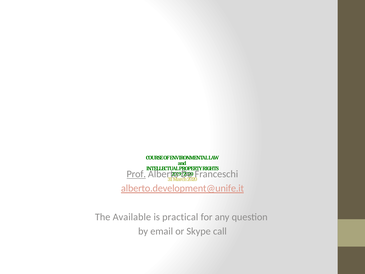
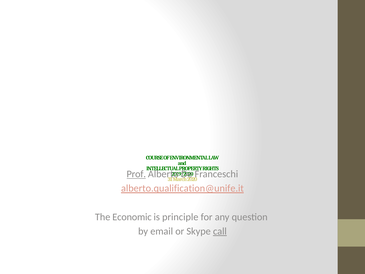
alberto.development@unife.it: alberto.development@unife.it -> alberto.qualification@unife.it (182, 188)
Available: Available -> Economic (132, 217)
practical: practical -> principle (180, 217)
call underline: none -> present (220, 231)
